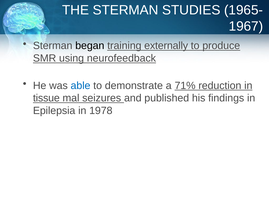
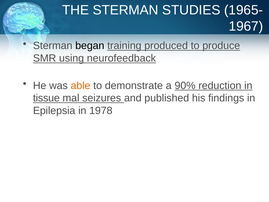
externally: externally -> produced (166, 46)
able colour: blue -> orange (81, 85)
71%: 71% -> 90% (185, 85)
